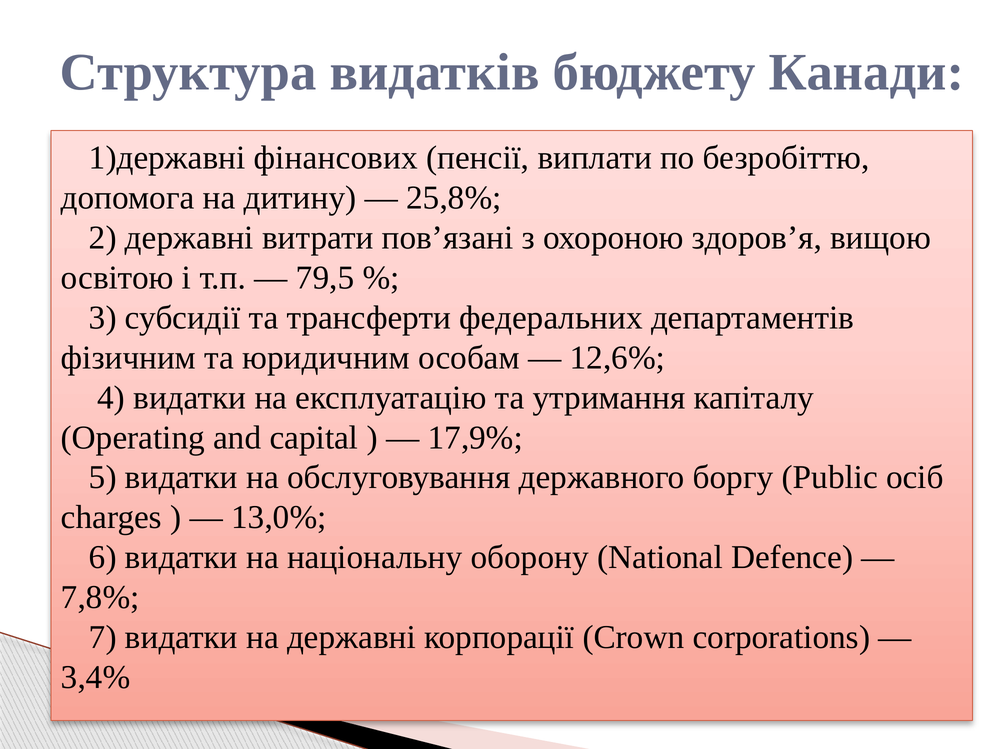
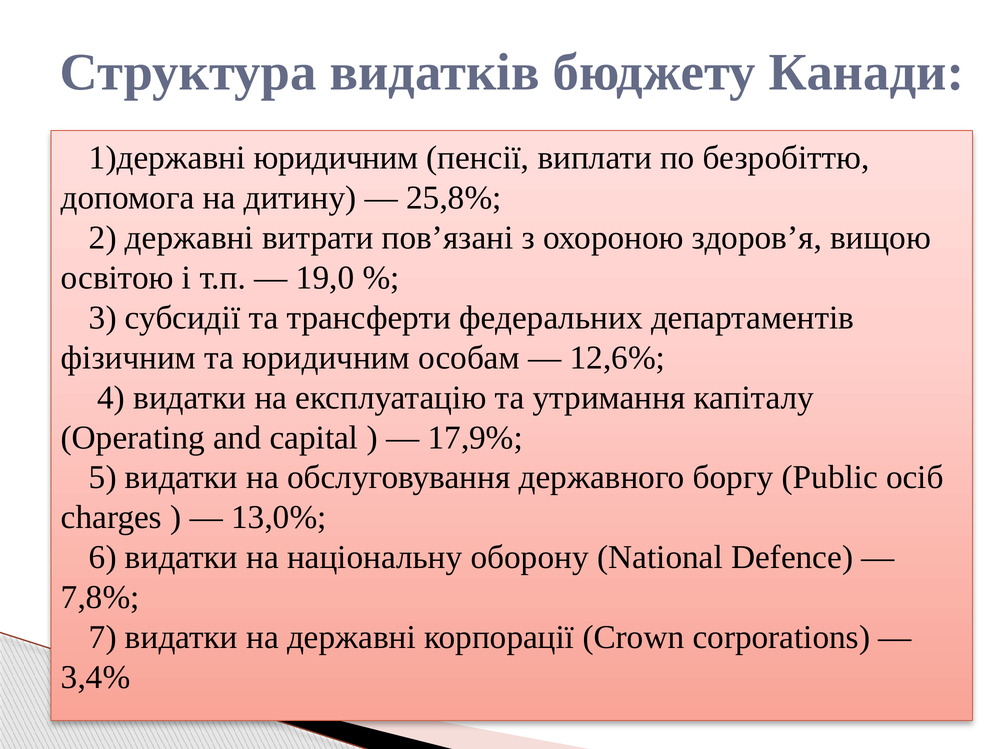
1)державні фінансових: фінансових -> юридичним (336, 158)
79,5: 79,5 -> 19,0 (325, 278)
